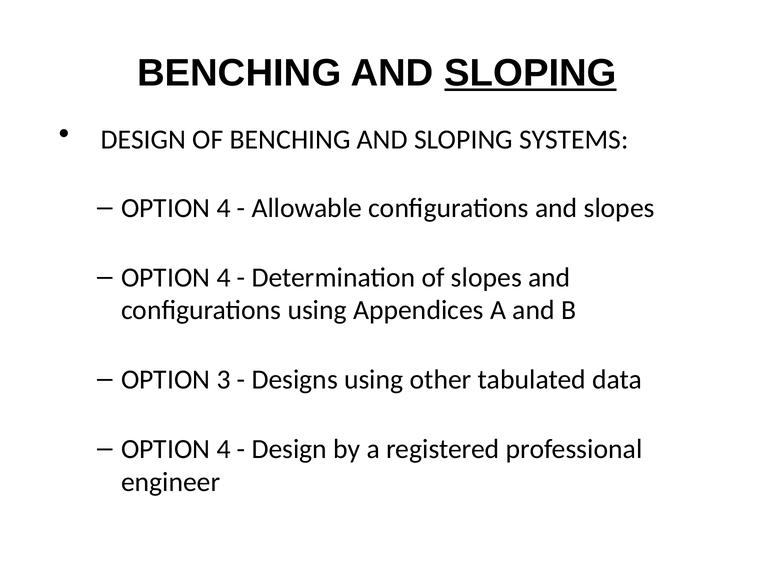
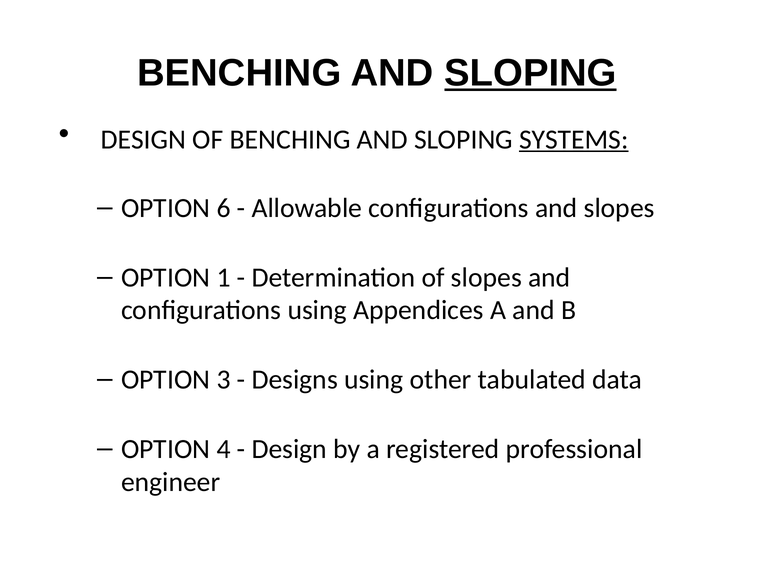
SYSTEMS underline: none -> present (574, 139)
4: 4 -> 6 (224, 208)
4: 4 -> 1 (224, 278)
